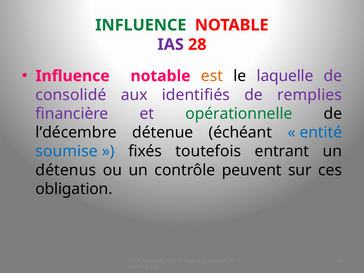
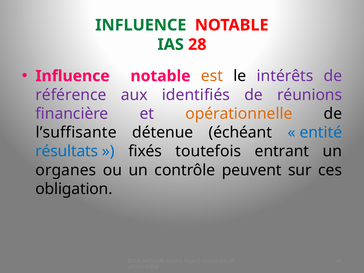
IAS colour: purple -> green (171, 45)
laquelle: laquelle -> intérêts (285, 76)
consolidé: consolidé -> référence (71, 95)
remplies: remplies -> réunions (310, 95)
opérationnelle colour: green -> orange (239, 114)
l’décembre: l’décembre -> l’suffisante (76, 132)
soumise: soumise -> résultats (67, 151)
détenus: détenus -> organes (66, 170)
